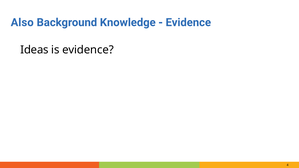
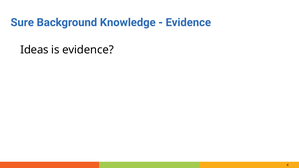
Also: Also -> Sure (22, 22)
